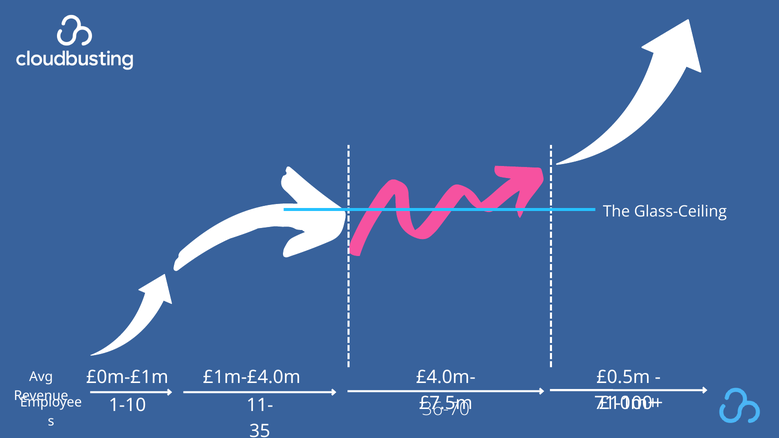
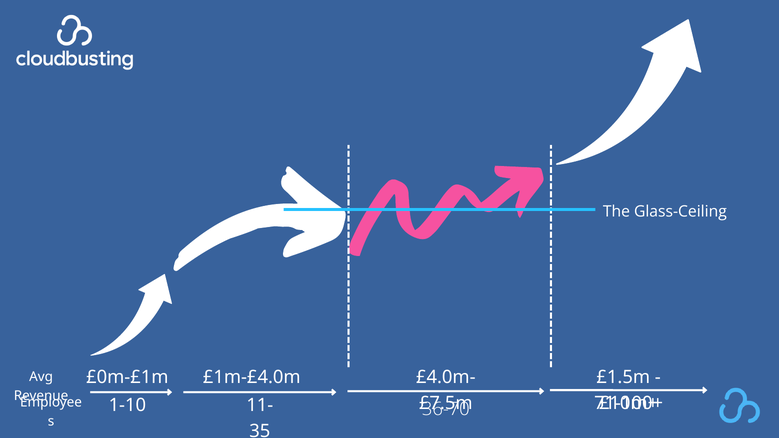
£0.5m: £0.5m -> £1.5m (623, 378)
